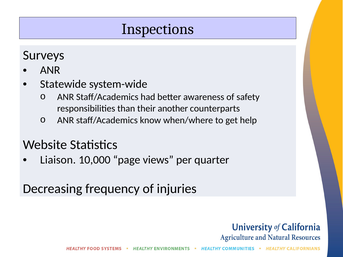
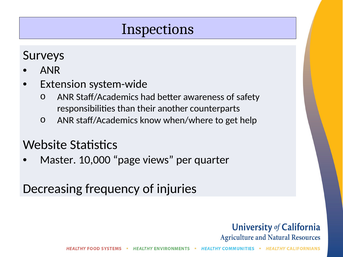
Statewide: Statewide -> Extension (63, 84)
Liaison: Liaison -> Master (58, 160)
